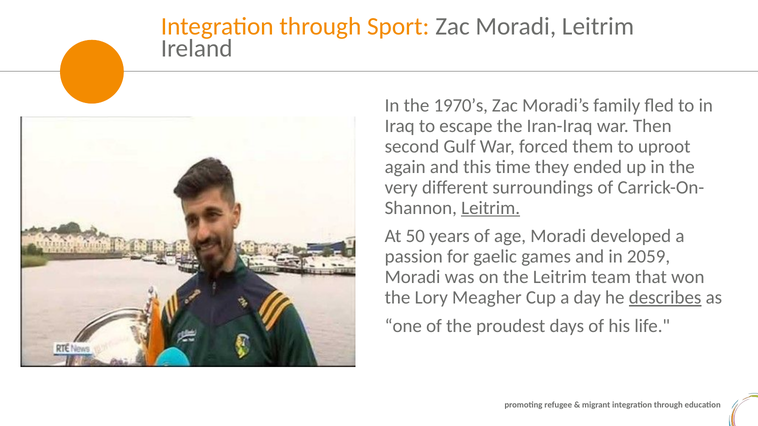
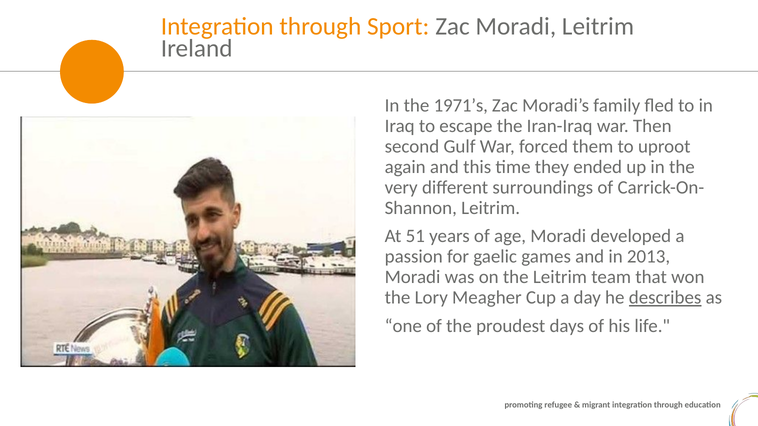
1970’s: 1970’s -> 1971’s (461, 106)
Leitrim underline: present -> none (491, 208)
50: 50 -> 51 (415, 236)
2059: 2059 -> 2013 (649, 257)
